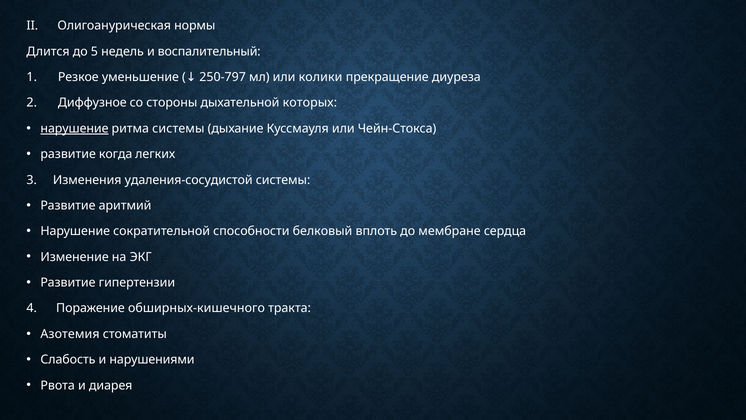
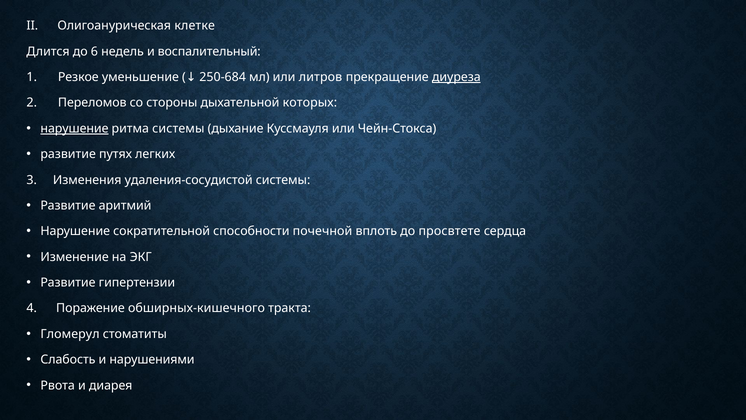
нормы: нормы -> клетке (195, 26)
5: 5 -> 6 (94, 51)
250-797: 250-797 -> 250-684 (223, 77)
колики: колики -> литров (321, 77)
диуреза underline: none -> present (456, 77)
Диффузное: Диффузное -> Переломов (92, 103)
когда: когда -> путях (116, 154)
белковый: белковый -> почечной (322, 231)
мембране: мембране -> просвтете (449, 231)
Азотемия: Азотемия -> Гломерул (70, 334)
